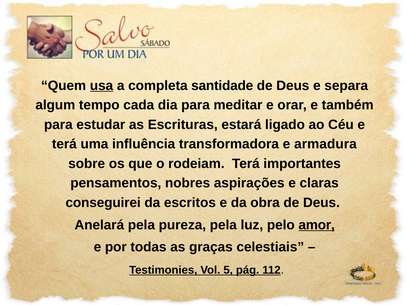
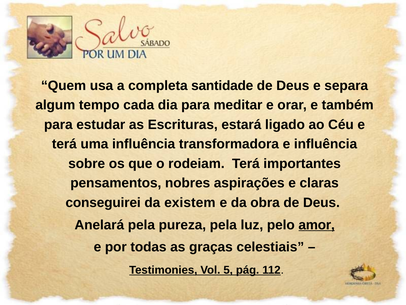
usa underline: present -> none (102, 85)
e armadura: armadura -> influência (326, 144)
escritos: escritos -> existem (190, 202)
